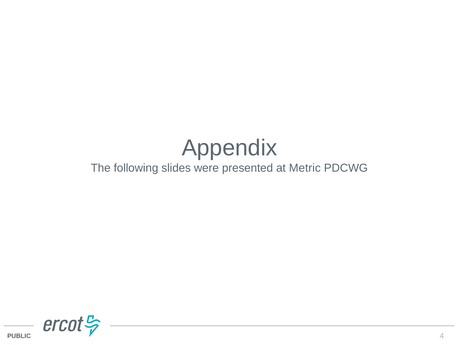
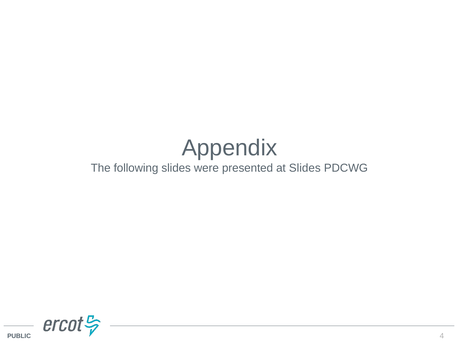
at Metric: Metric -> Slides (305, 168)
